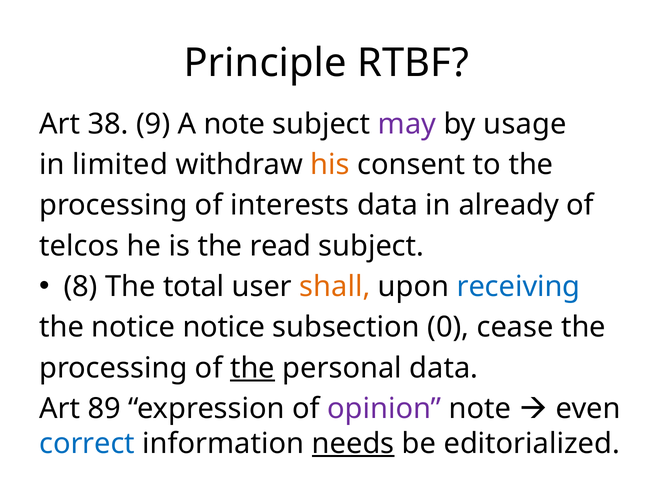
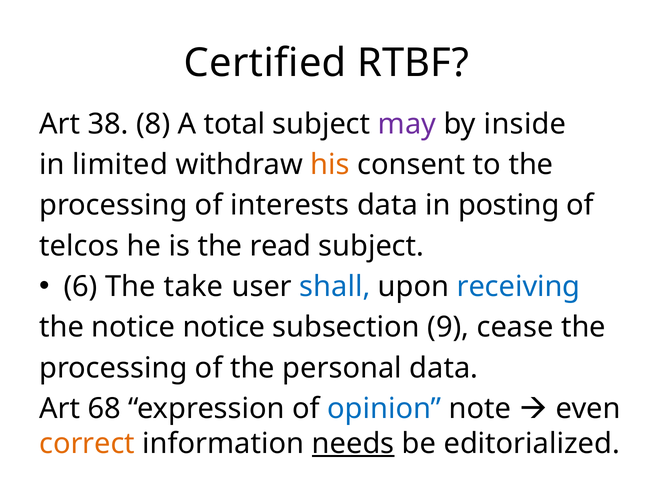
Principle: Principle -> Certified (265, 63)
9: 9 -> 8 (153, 124)
A note: note -> total (235, 124)
usage: usage -> inside (525, 124)
already: already -> posting (509, 205)
8: 8 -> 6 (81, 287)
total: total -> take (194, 287)
shall colour: orange -> blue (335, 287)
0: 0 -> 9 (448, 327)
the underline: present -> none (252, 368)
89: 89 -> 68 (104, 408)
opinion colour: purple -> blue (384, 408)
correct colour: blue -> orange (87, 443)
